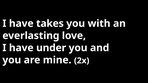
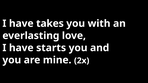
under: under -> starts (51, 48)
